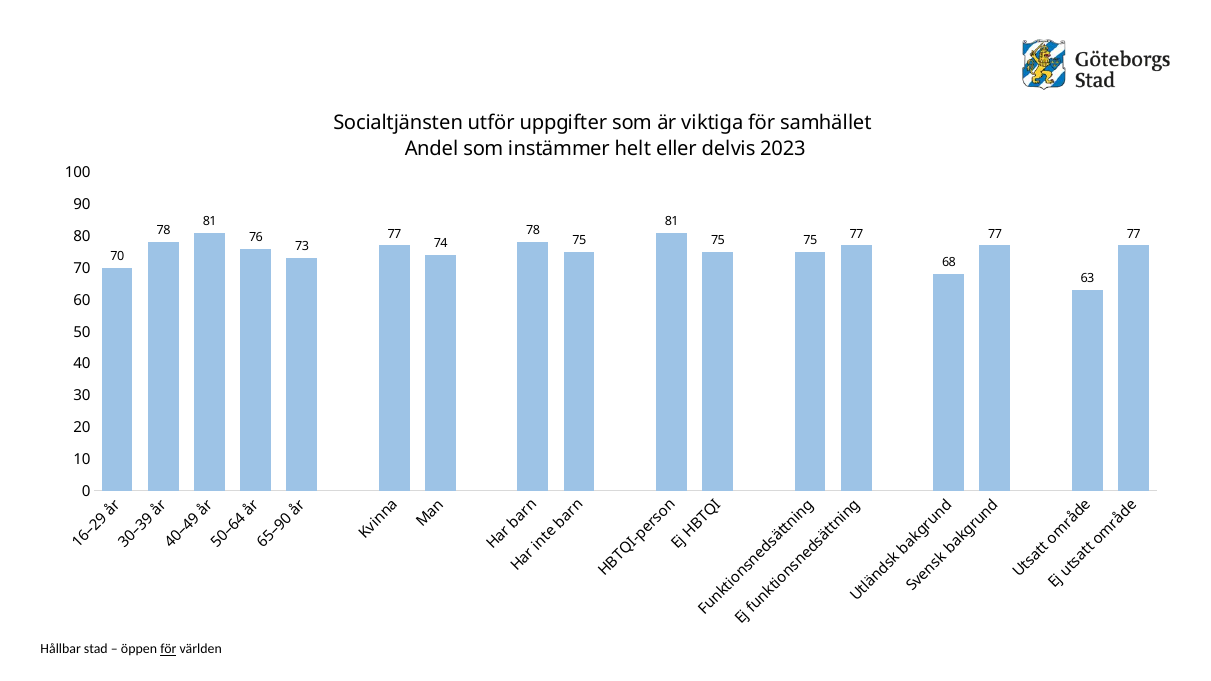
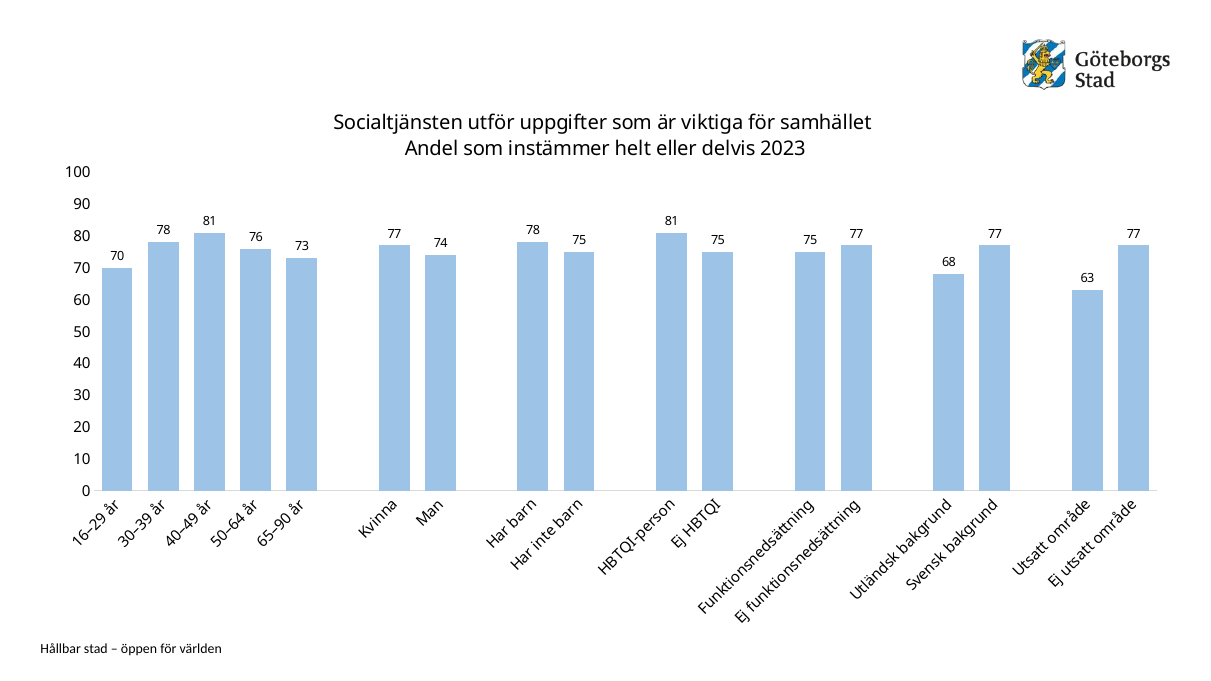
för underline: present -> none (168, 649)
